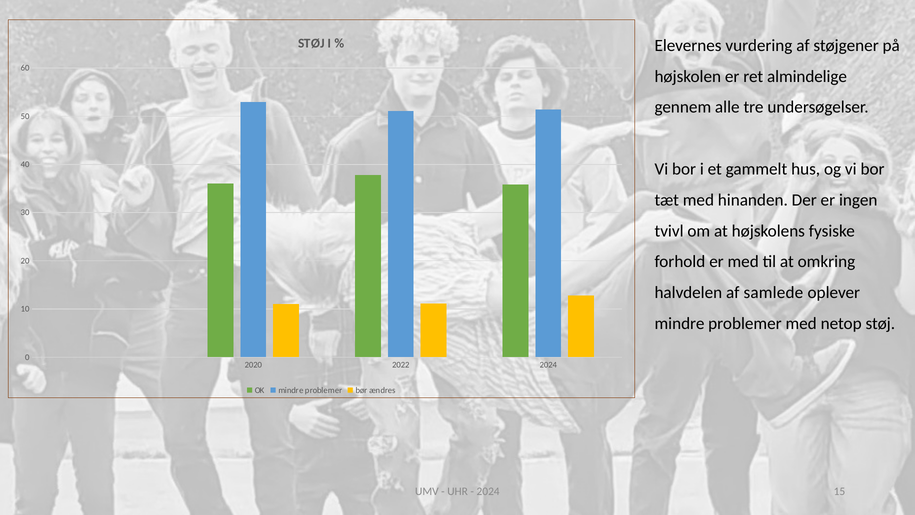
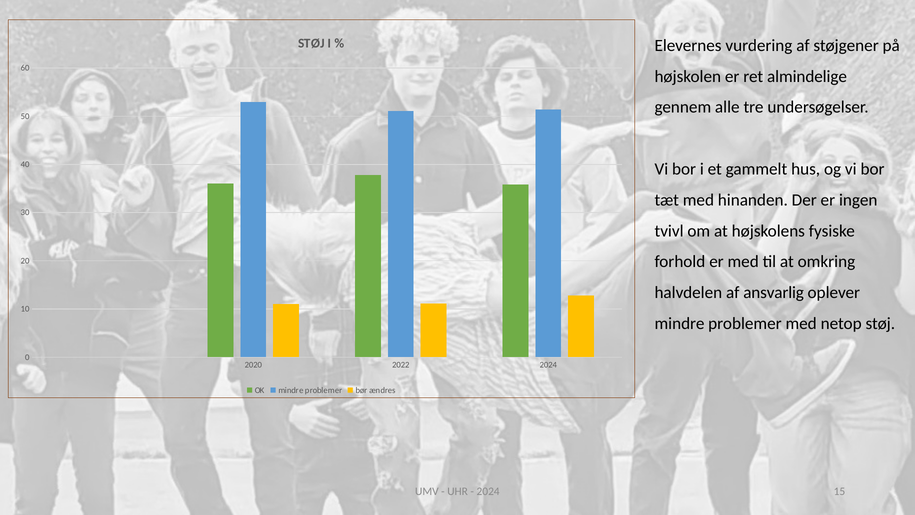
samlede: samlede -> ansvarlig (774, 293)
